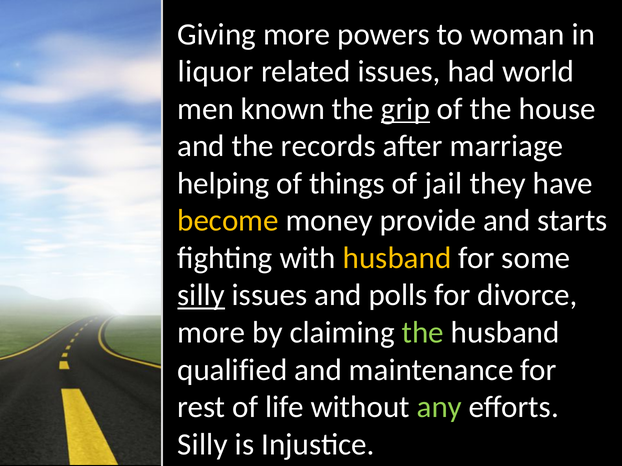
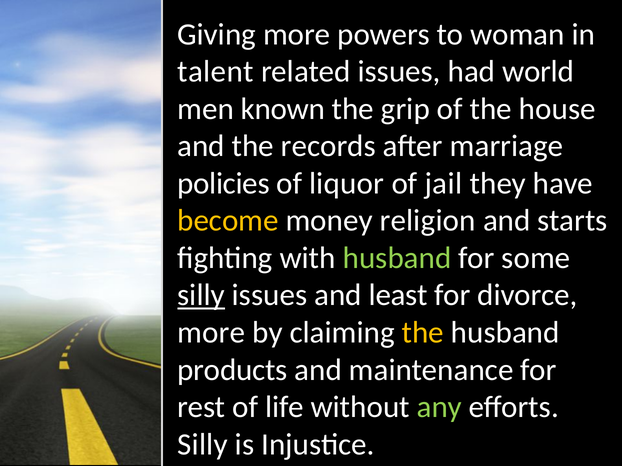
liquor: liquor -> talent (216, 72)
grip underline: present -> none (405, 109)
helping: helping -> policies (223, 184)
things: things -> liquor (347, 184)
provide: provide -> religion (428, 221)
husband colour: yellow -> light green (397, 258)
polls: polls -> least (398, 296)
the colour: light green -> yellow (423, 333)
qualified: qualified -> products (232, 370)
